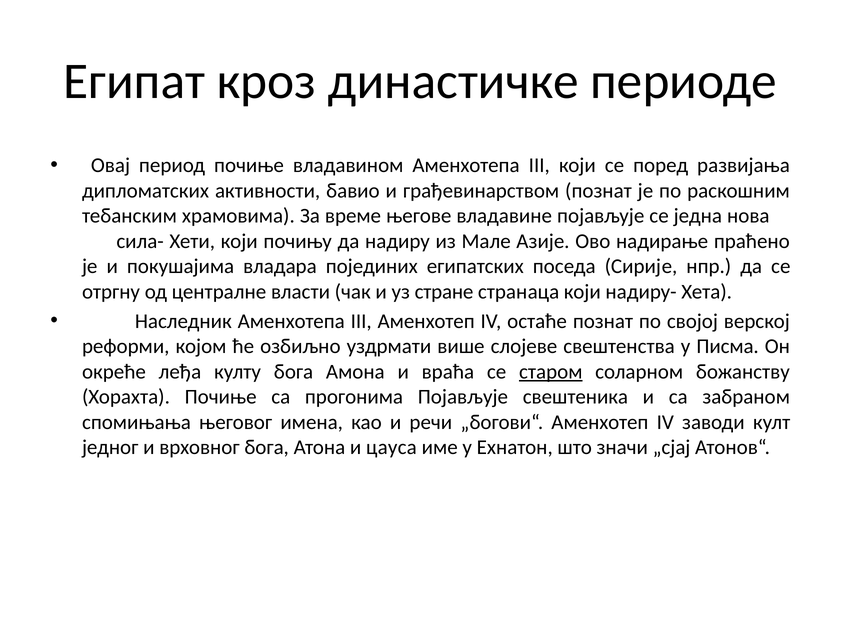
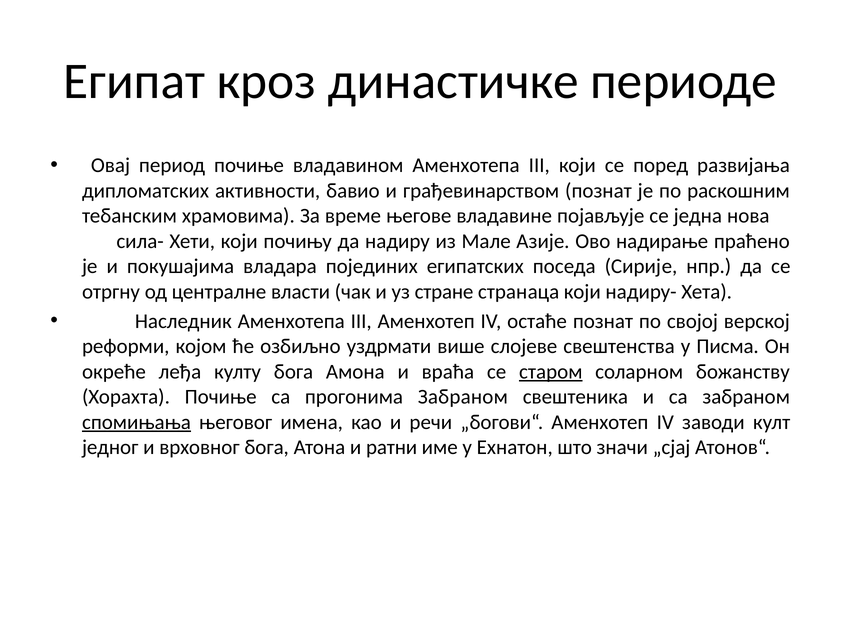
прогонима Појављује: Појављује -> Забраном (463, 397)
спомињања underline: none -> present (136, 422)
цауса: цауса -> ратни (392, 447)
